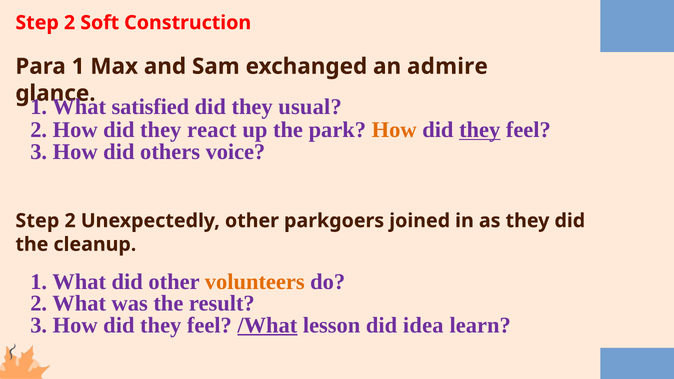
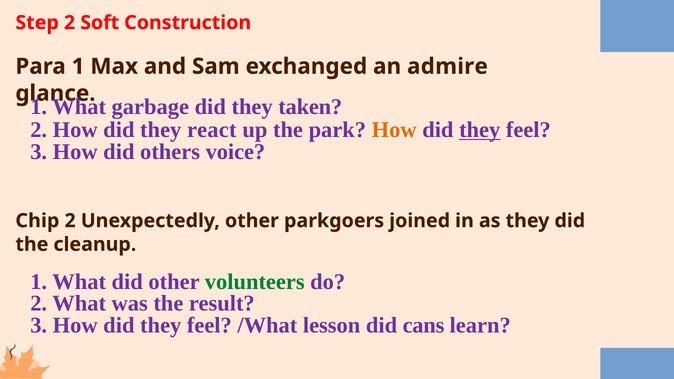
satisfied: satisfied -> garbage (150, 107)
usual: usual -> taken (310, 107)
Step: Step -> Chip (37, 221)
volunteers colour: orange -> green (255, 282)
/What underline: present -> none (267, 325)
idea: idea -> cans (424, 325)
